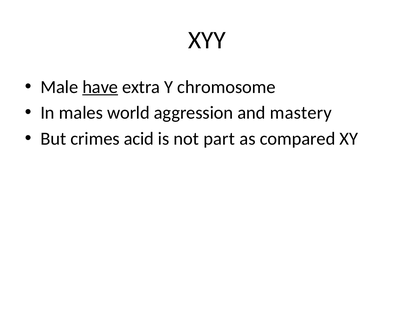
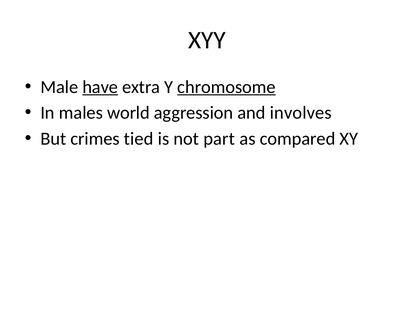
chromosome underline: none -> present (227, 87)
mastery: mastery -> involves (301, 113)
acid: acid -> tied (139, 138)
